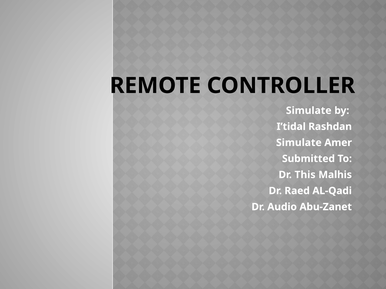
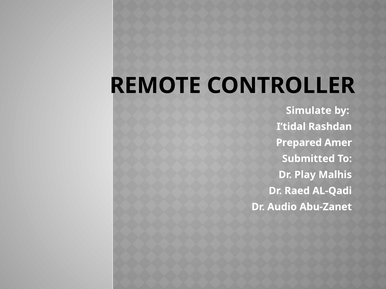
Simulate: Simulate -> Prepared (299, 143)
This: This -> Play (305, 175)
